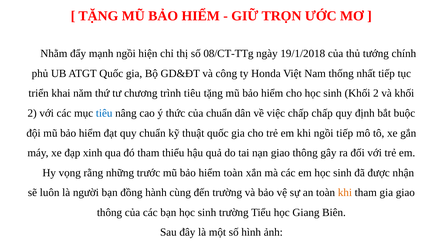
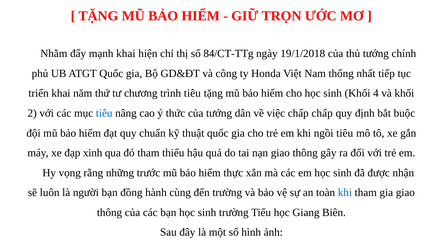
mạnh ngồi: ngồi -> khai (126, 54)
08/CT-TTg: 08/CT-TTg -> 84/CT-TTg (228, 54)
sinh Khối 2: 2 -> 4 (376, 94)
của chuẩn: chuẩn -> tướng (219, 113)
ngồi tiếp: tiếp -> tiêu (345, 133)
hiểm toàn: toàn -> thực (233, 173)
khi colour: orange -> blue (345, 193)
